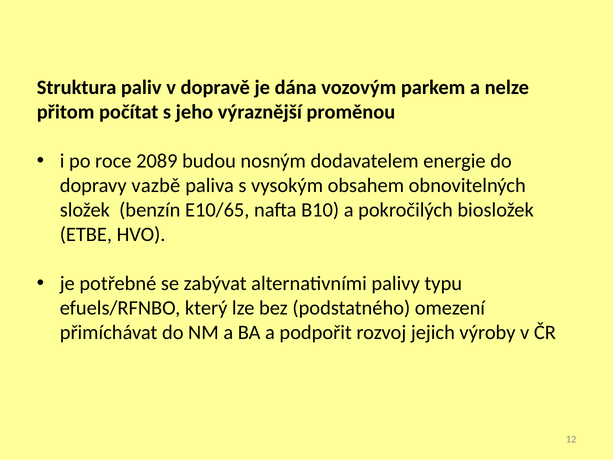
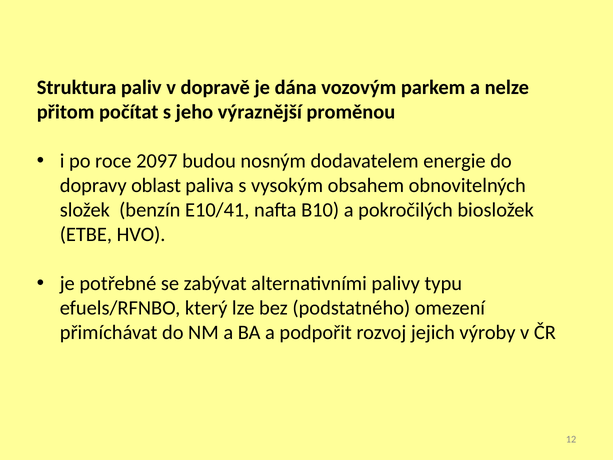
2089: 2089 -> 2097 (157, 161)
vazbě: vazbě -> oblast (156, 185)
E10/65: E10/65 -> E10/41 (217, 210)
